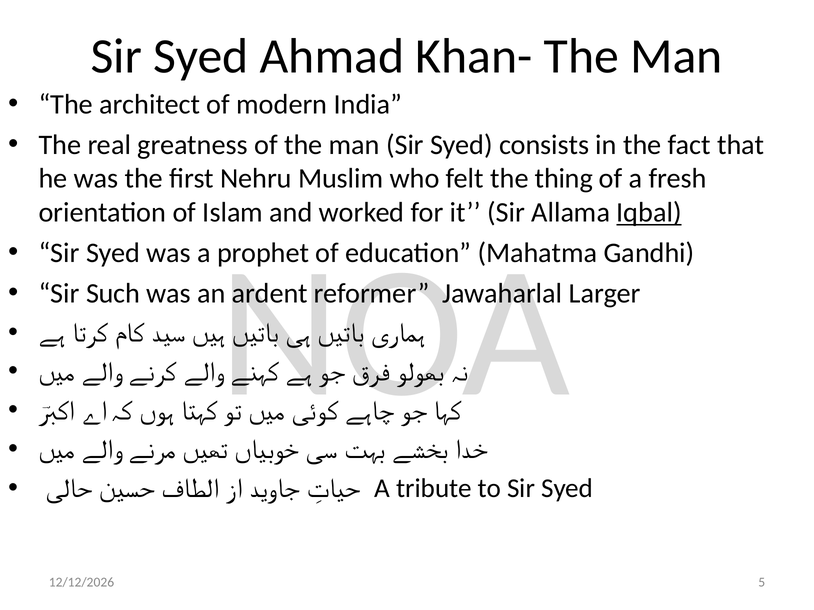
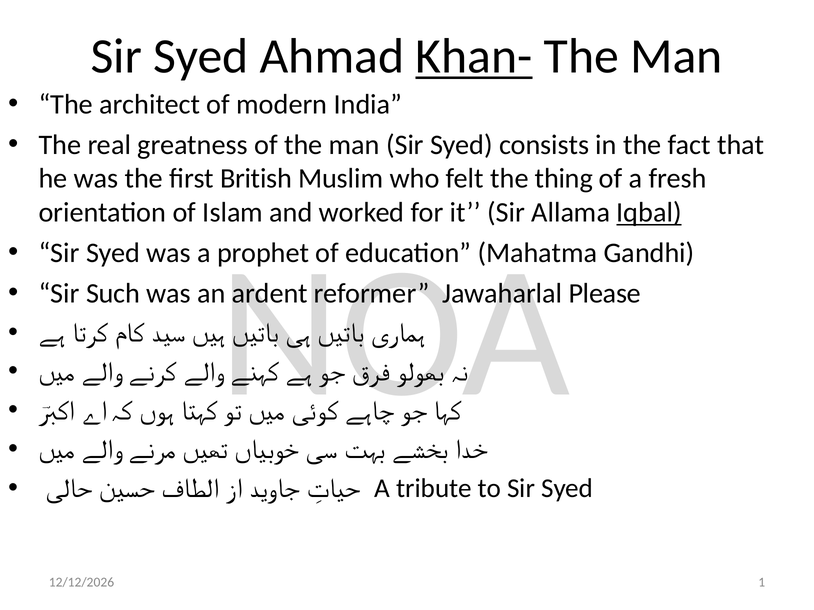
Khan- underline: none -> present (474, 56)
Nehru: Nehru -> British (256, 179)
Larger: Larger -> Please (605, 294)
5: 5 -> 1 (762, 583)
